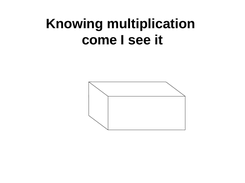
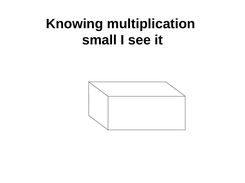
come: come -> small (99, 40)
